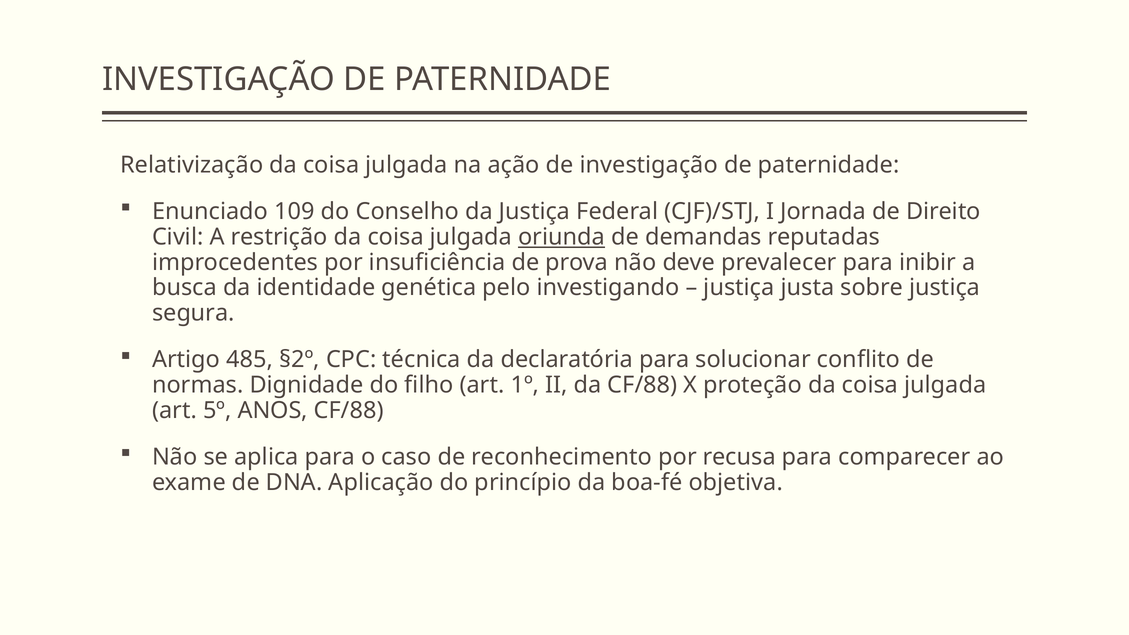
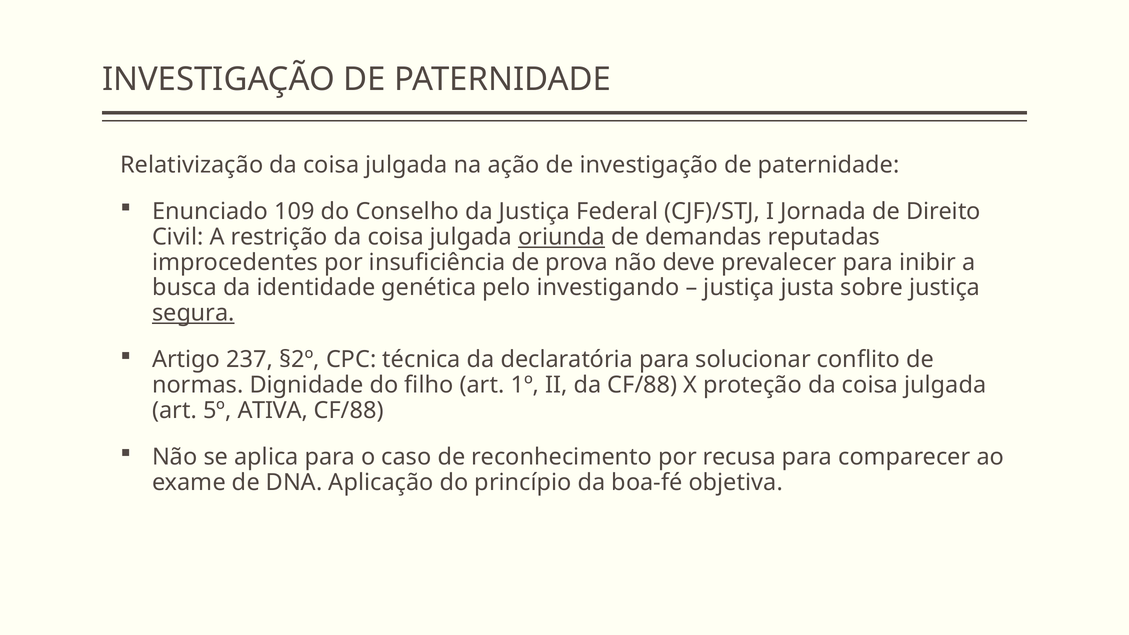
segura underline: none -> present (193, 313)
485: 485 -> 237 (250, 360)
ANOS: ANOS -> ATIVA (273, 411)
